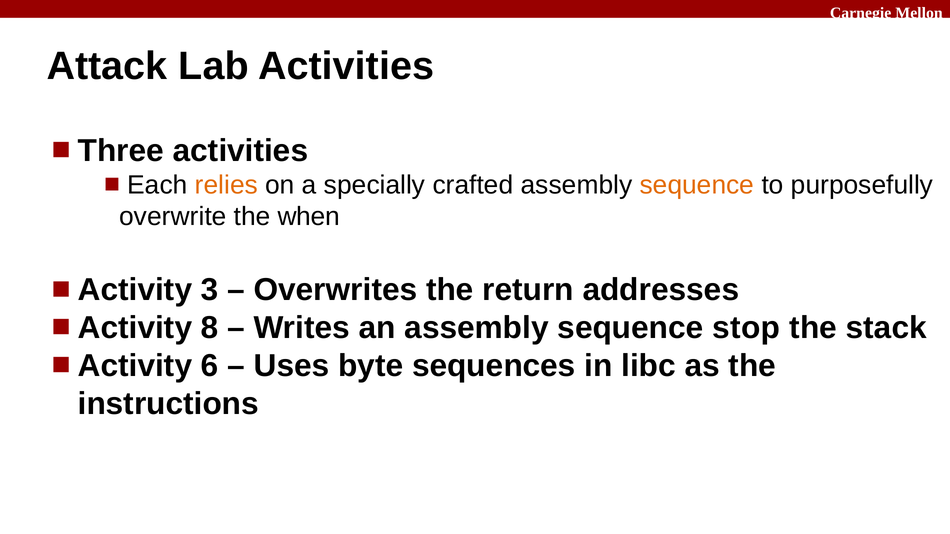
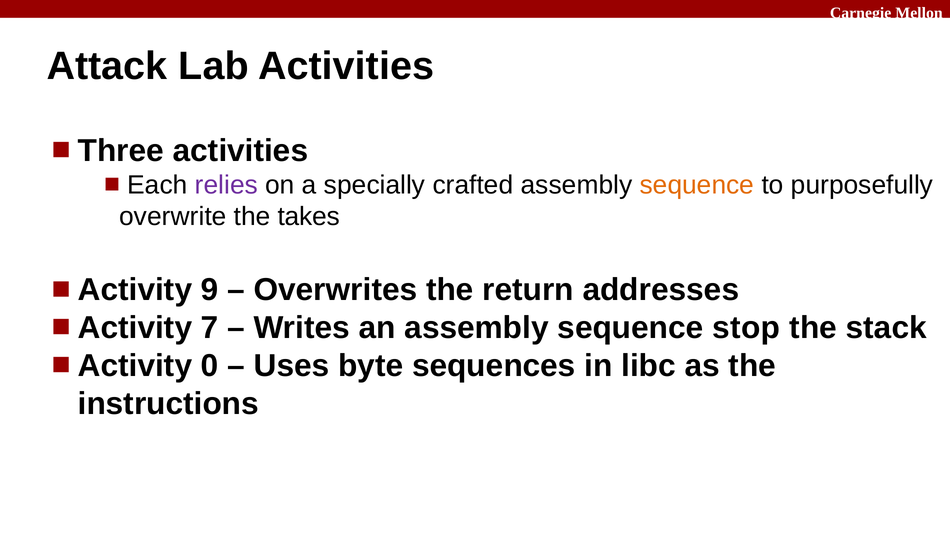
relies colour: orange -> purple (226, 185)
when: when -> takes (309, 217)
3: 3 -> 9 (210, 290)
8: 8 -> 7 (210, 328)
6: 6 -> 0 (210, 366)
